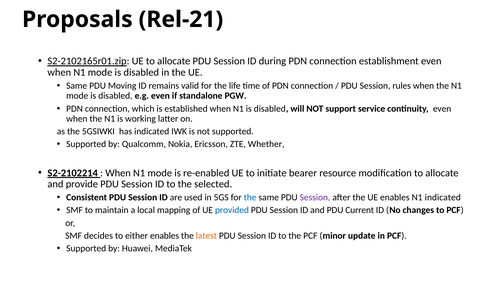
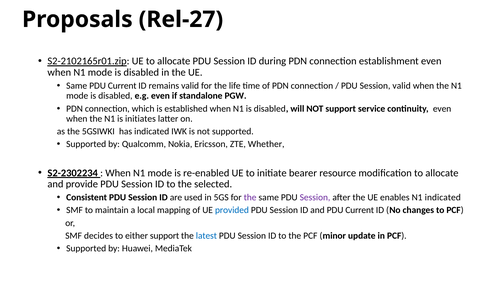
Rel-21: Rel-21 -> Rel-27 (181, 19)
Same PDU Moving: Moving -> Current (122, 86)
Session rules: rules -> valid (402, 86)
working: working -> initiates (140, 119)
S2-2102214: S2-2102214 -> S2-2302234 (73, 173)
the colour: blue -> purple (250, 198)
either enables: enables -> support (165, 236)
latest colour: orange -> blue (206, 236)
